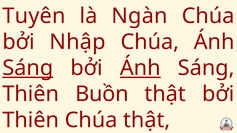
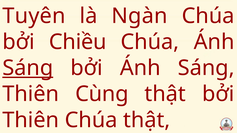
Nhập: Nhập -> Chiều (78, 42)
Ánh underline: present -> none (140, 68)
Buồn: Buồn -> Cùng (102, 94)
